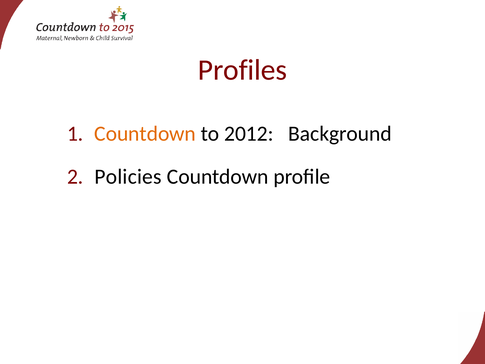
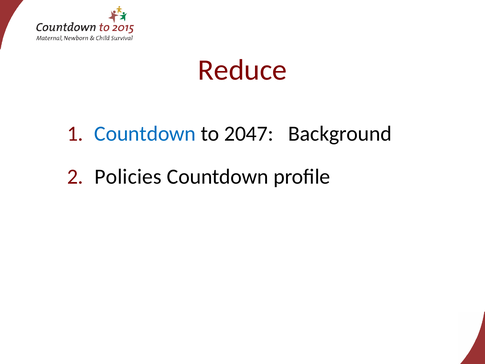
Profiles: Profiles -> Reduce (242, 70)
Countdown colour: orange -> blue (145, 133)
2012: 2012 -> 2047 (249, 133)
